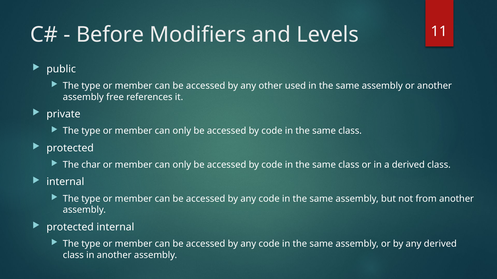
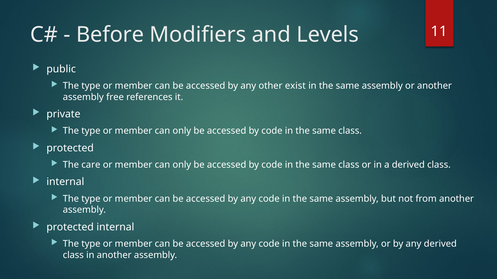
used: used -> exist (295, 86)
char: char -> care (91, 165)
